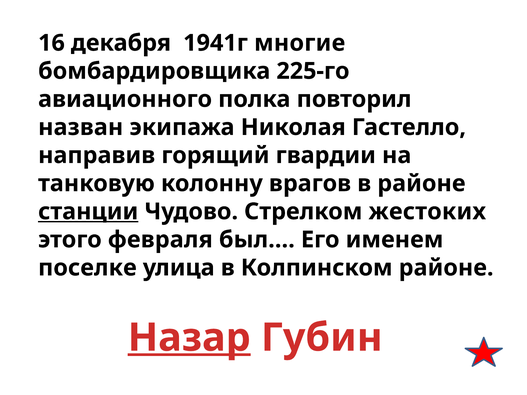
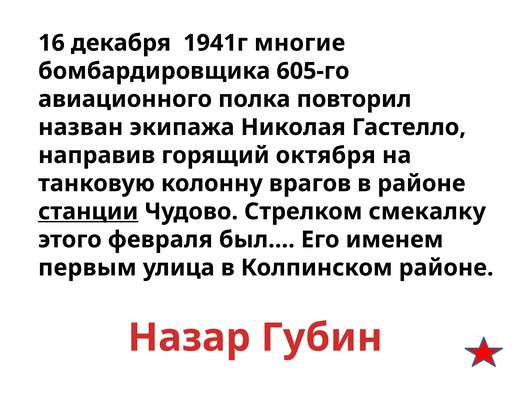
225-го: 225-го -> 605-го (313, 71)
гвардии: гвардии -> октября (326, 155)
жестоких: жестоких -> смекалку (427, 212)
поселке: поселке -> первым (87, 268)
Назар underline: present -> none (189, 338)
